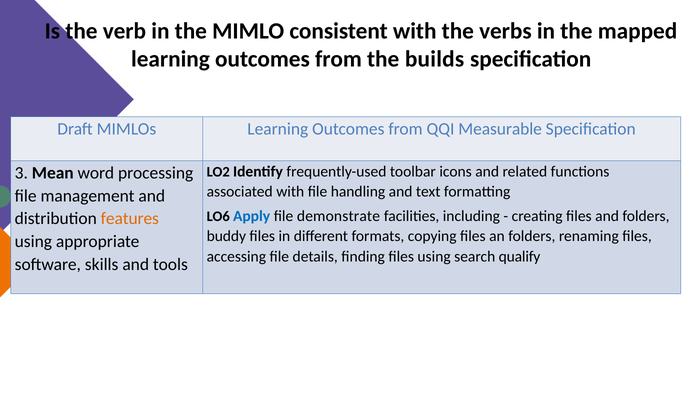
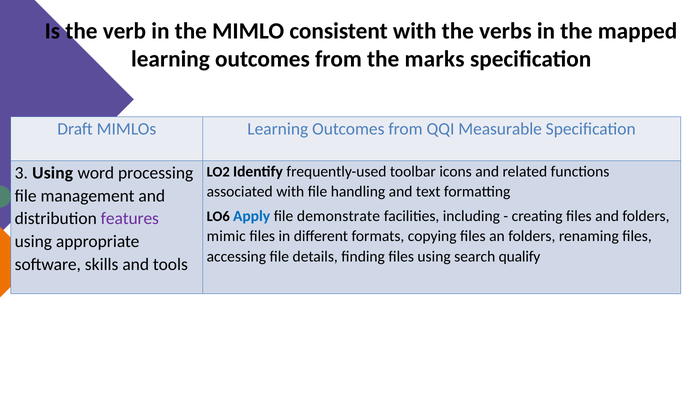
builds: builds -> marks (435, 59)
3 Mean: Mean -> Using (53, 173)
features colour: orange -> purple (130, 218)
buddy: buddy -> mimic (226, 236)
